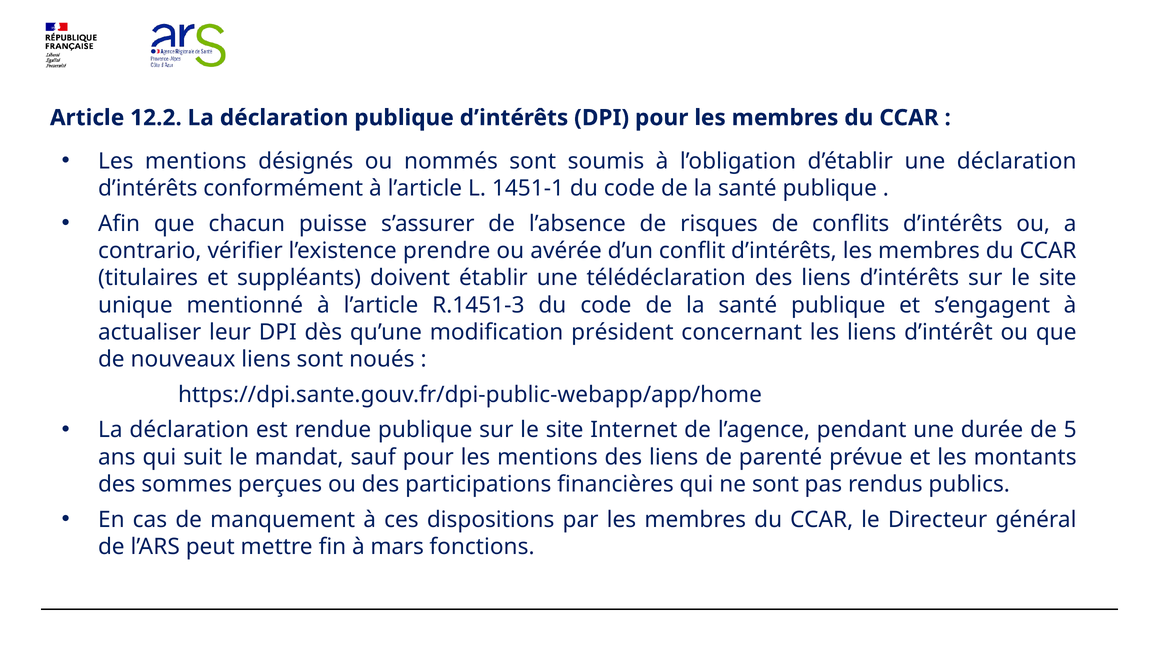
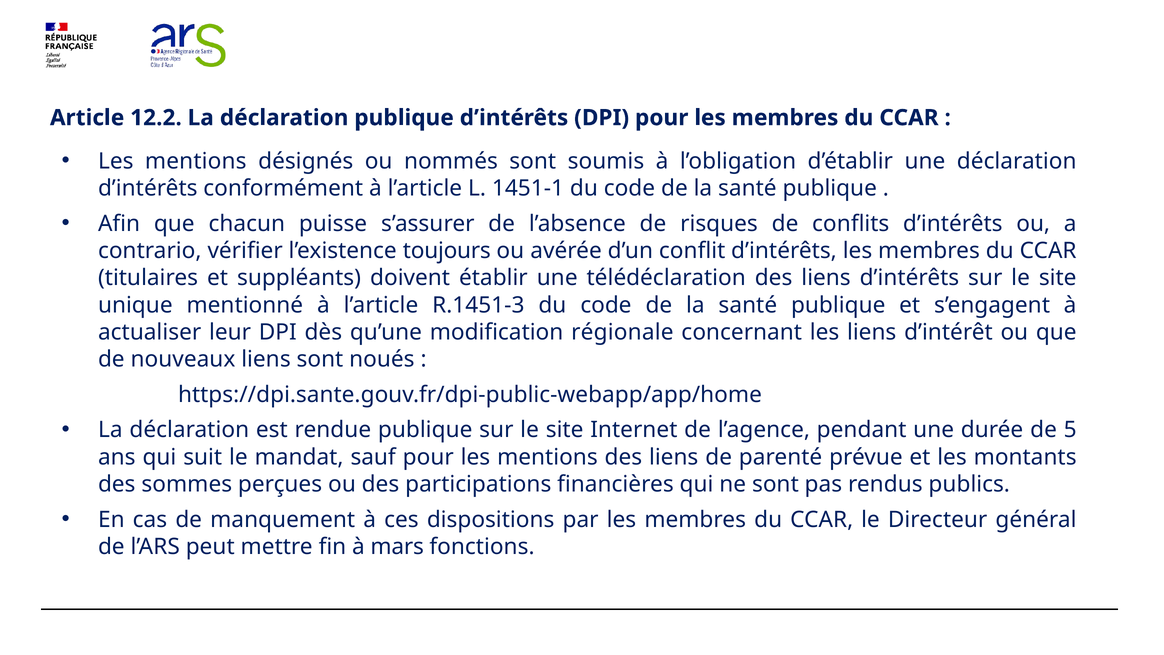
prendre: prendre -> toujours (447, 251)
président: président -> régionale (622, 332)
